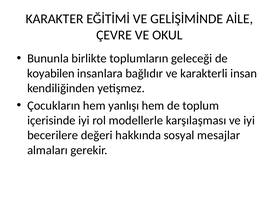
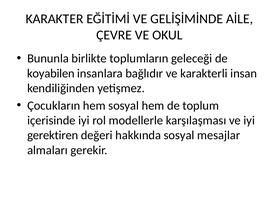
hem yanlışı: yanlışı -> sosyal (124, 106)
becerilere: becerilere -> gerektiren (53, 135)
